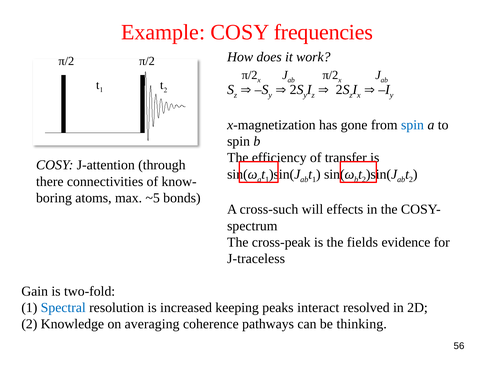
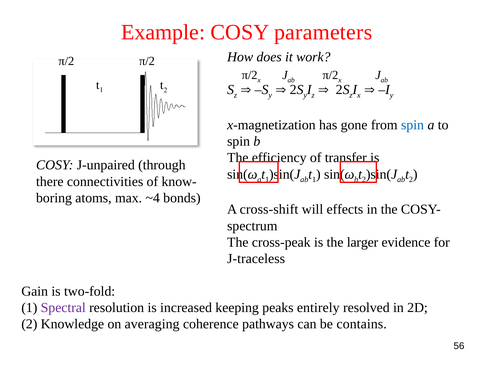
frequencies: frequencies -> parameters (323, 32)
J-attention: J-attention -> J-unpaired (106, 165)
~5: ~5 -> ~4 (153, 198)
cross-such: cross-such -> cross-shift (269, 210)
fields: fields -> larger (363, 243)
Spectral colour: blue -> purple (63, 308)
interact: interact -> entirely (318, 308)
thinking: thinking -> contains (362, 325)
